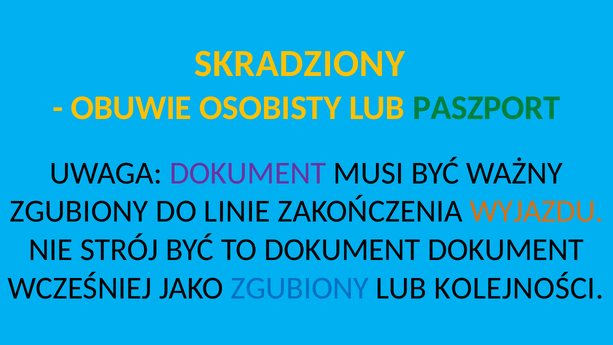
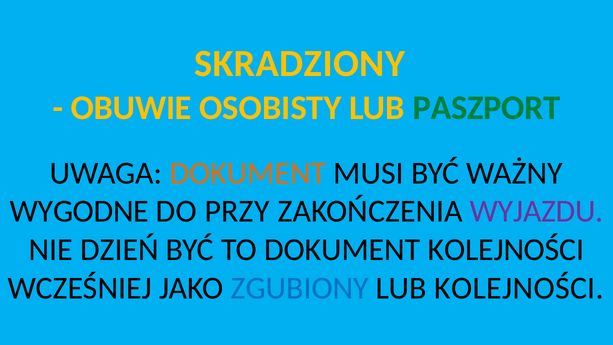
DOKUMENT colour: purple -> orange (248, 173)
ZGUBIONY: ZGUBIONY -> WYGODNE (79, 211)
LINIE: LINIE -> PRZY (237, 211)
WYJAZDU colour: orange -> purple (537, 211)
STRÓJ: STRÓJ -> DZIEŃ (119, 250)
DOKUMENT DOKUMENT: DOKUMENT -> KOLEJNOŚCI (506, 250)
